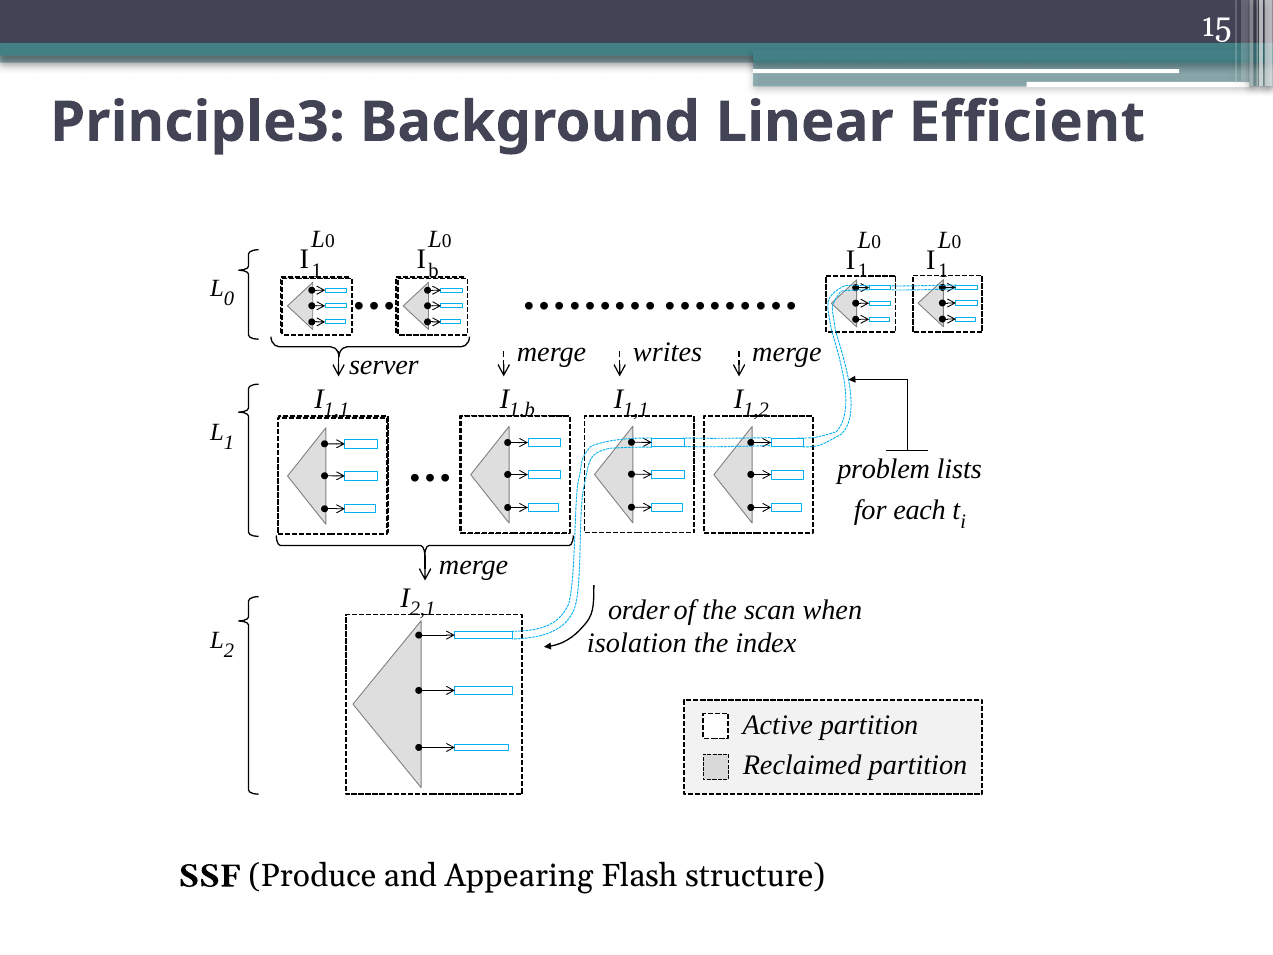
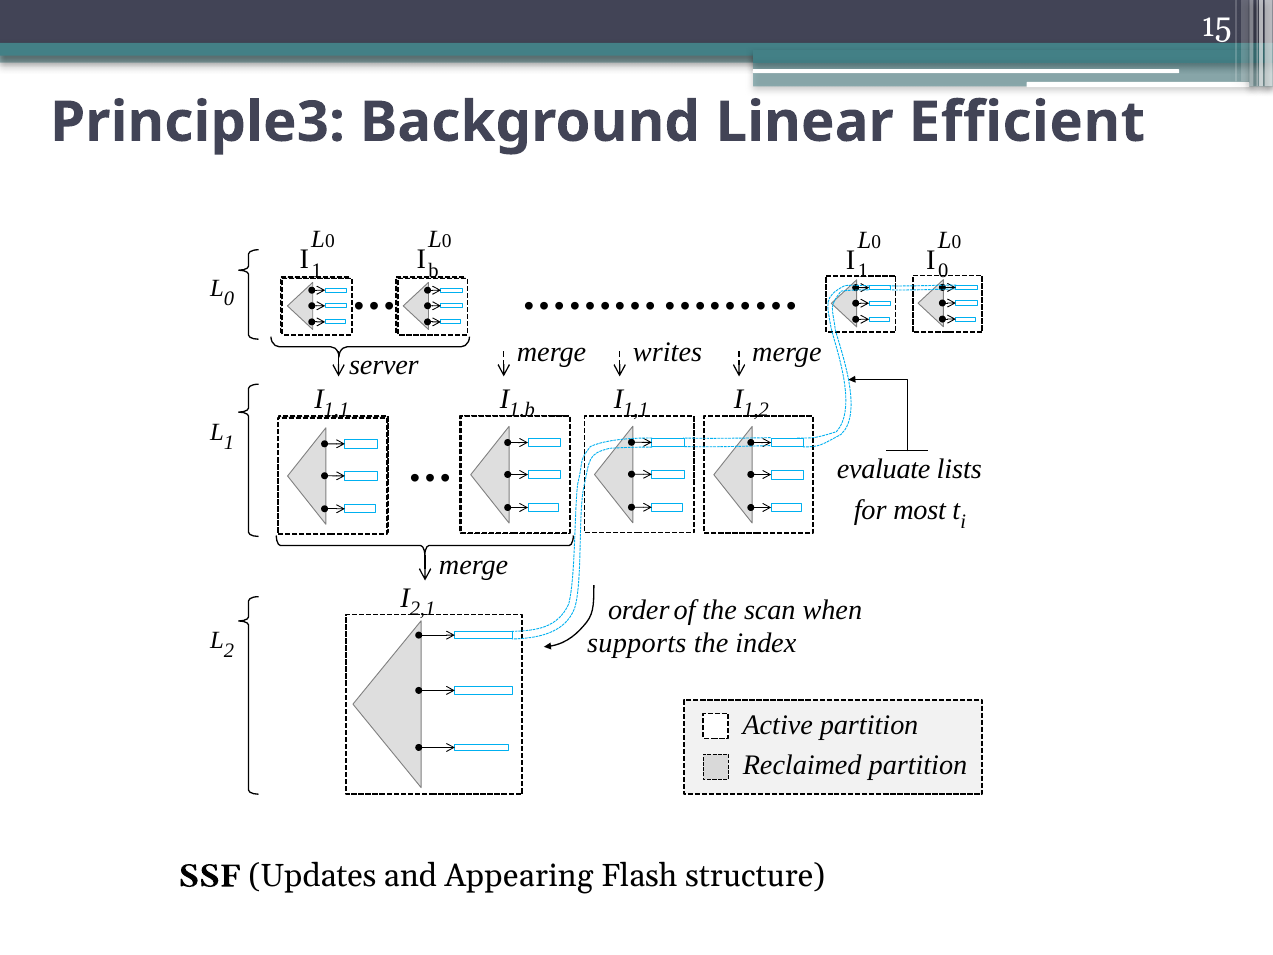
1: 1 -> 0 (943, 271)
problem: problem -> evaluate (884, 469)
each: each -> most (920, 510)
isolation: isolation -> supports (637, 643)
Produce: Produce -> Updates (313, 876)
